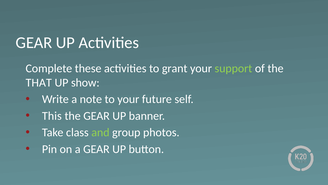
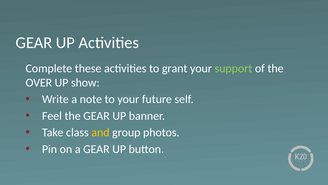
THAT: THAT -> OVER (39, 82)
This: This -> Feel (52, 116)
and colour: light green -> yellow (100, 132)
